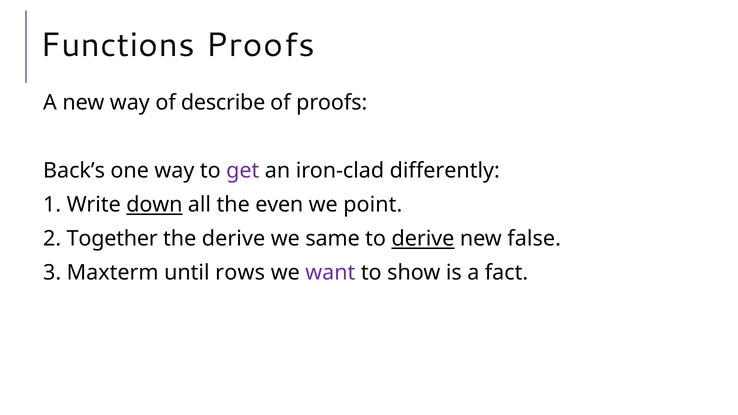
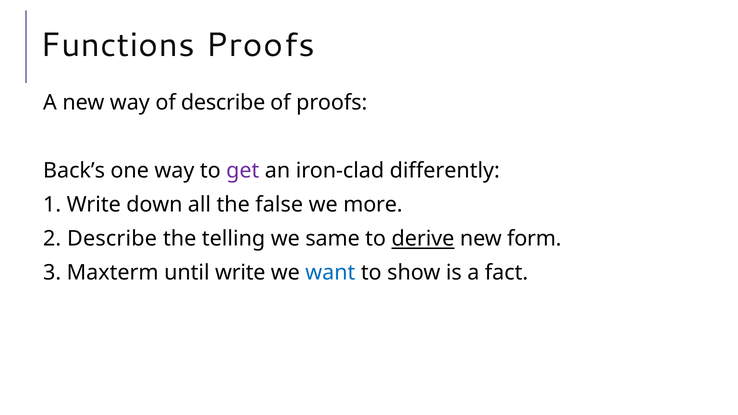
down underline: present -> none (154, 205)
even: even -> false (279, 205)
point: point -> more (373, 205)
2 Together: Together -> Describe (112, 239)
the derive: derive -> telling (234, 239)
false: false -> form (534, 239)
until rows: rows -> write (240, 273)
want colour: purple -> blue (330, 273)
